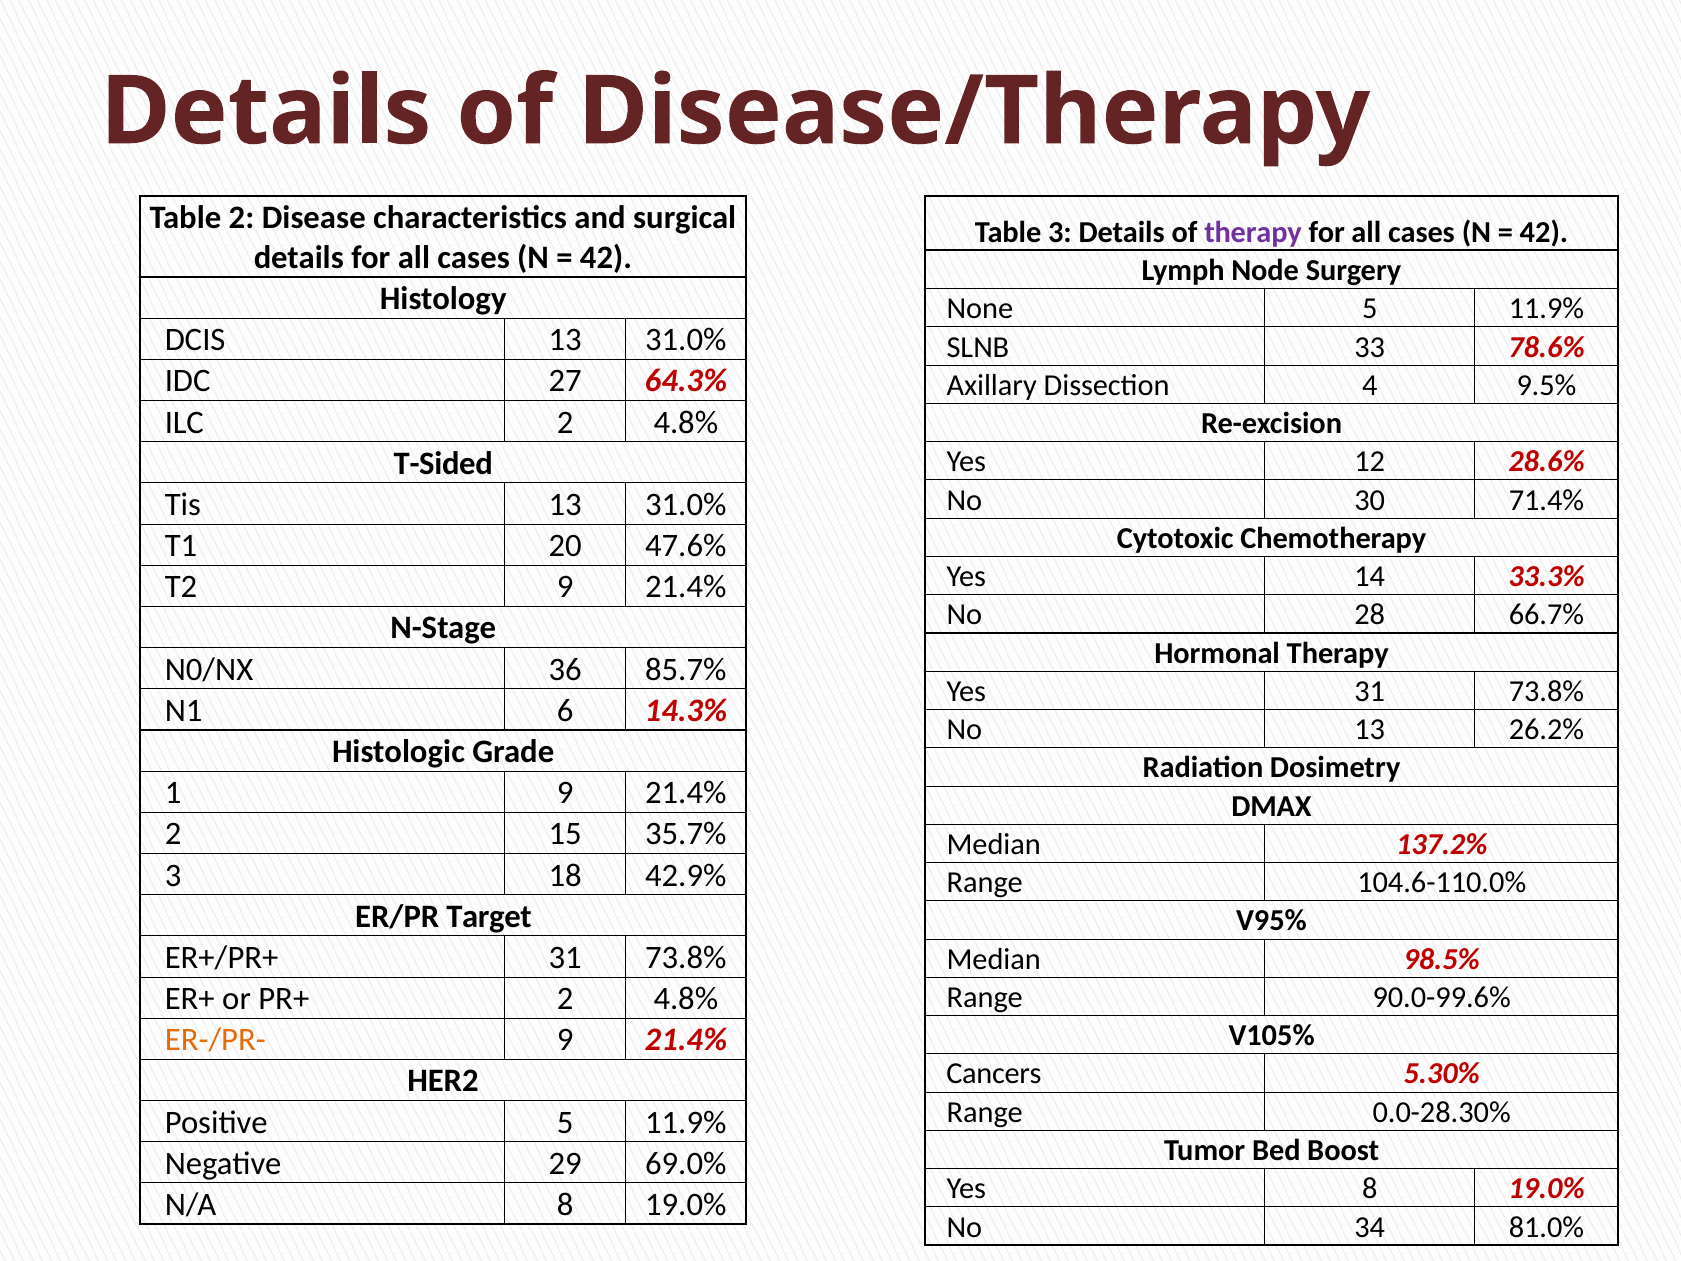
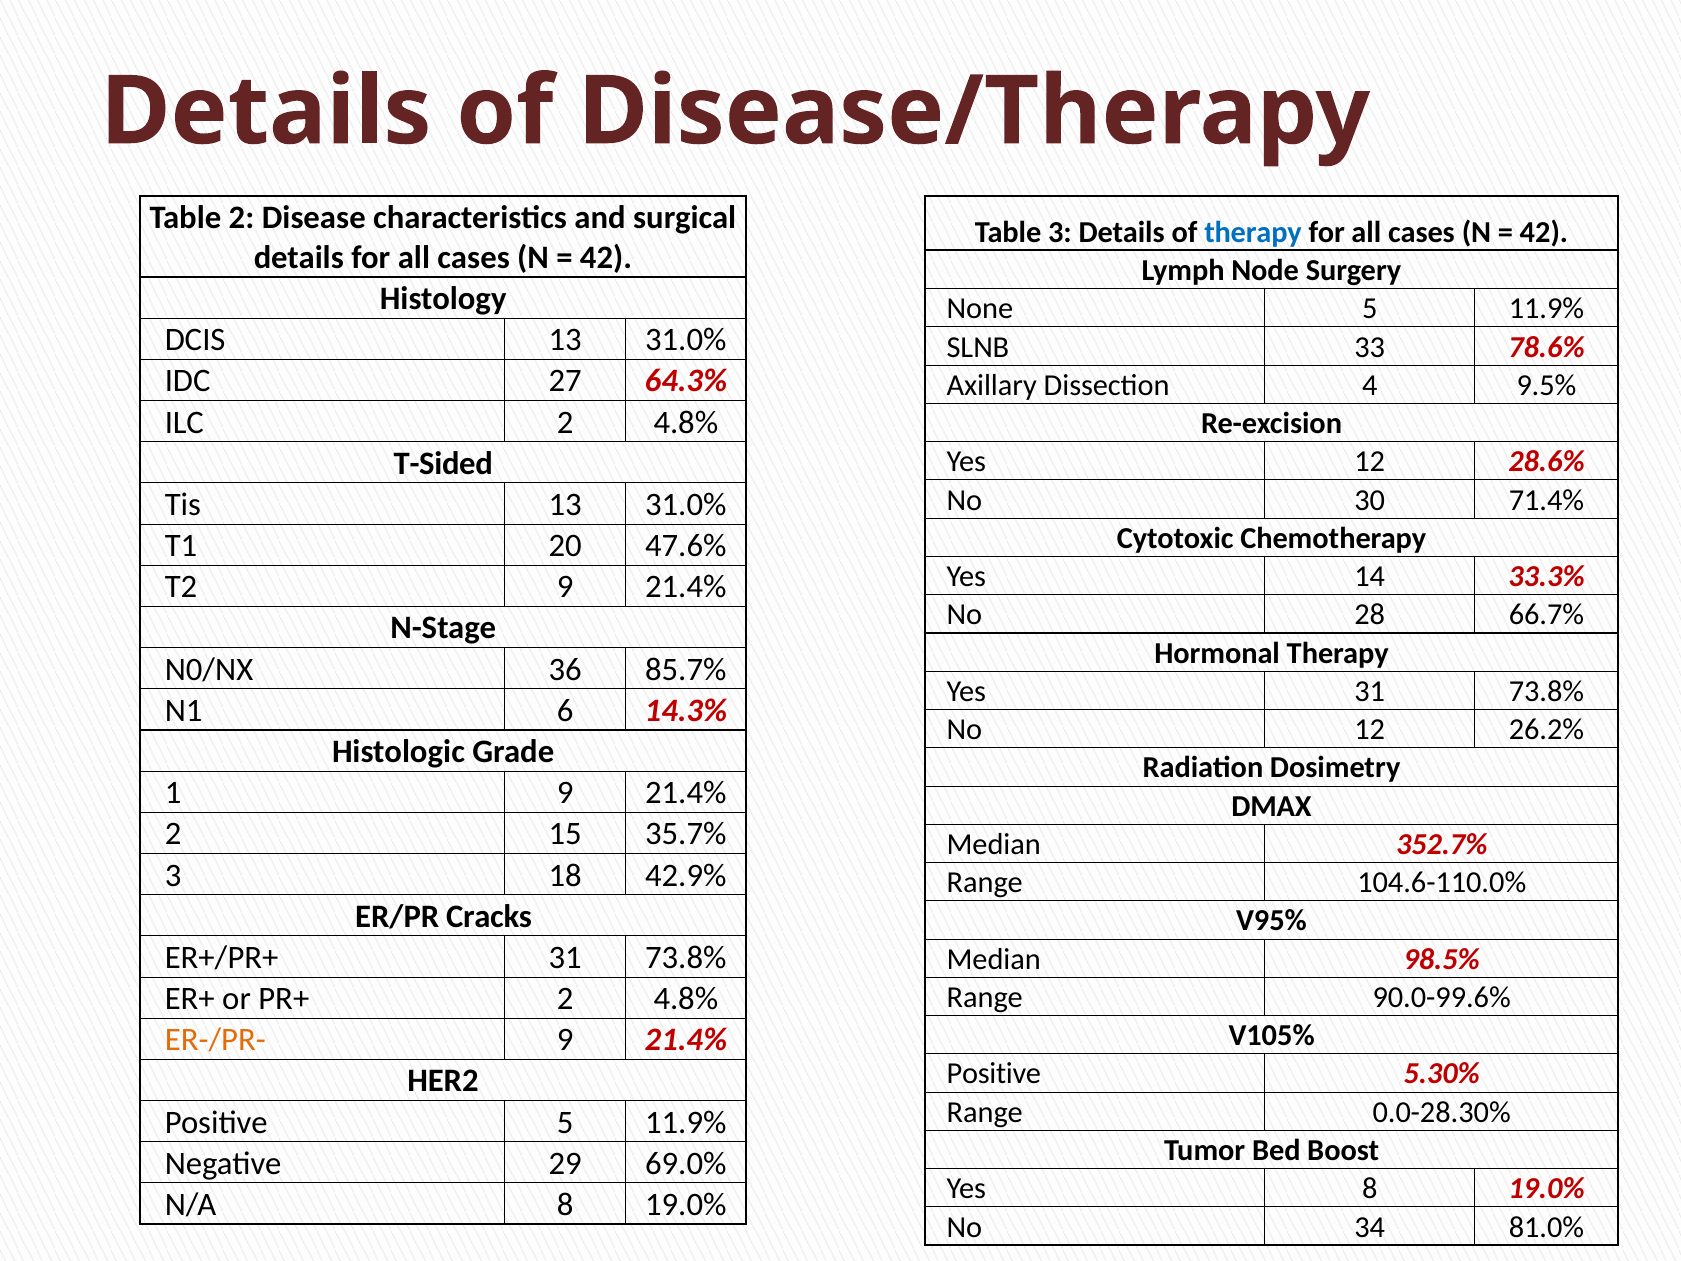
therapy colour: purple -> blue (1253, 232)
No 13: 13 -> 12 (1370, 729)
137.2%: 137.2% -> 352.7% (1442, 844)
Target: Target -> Cracks (489, 916)
Cancers: Cancers -> Positive (994, 1074)
